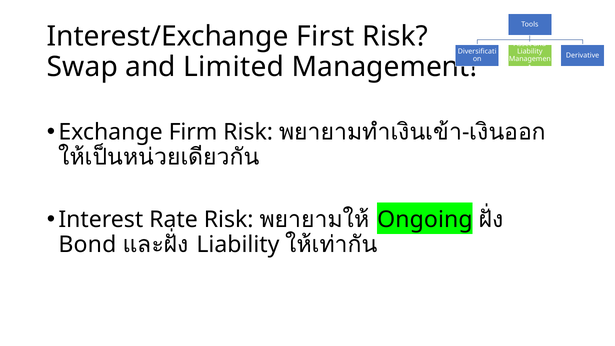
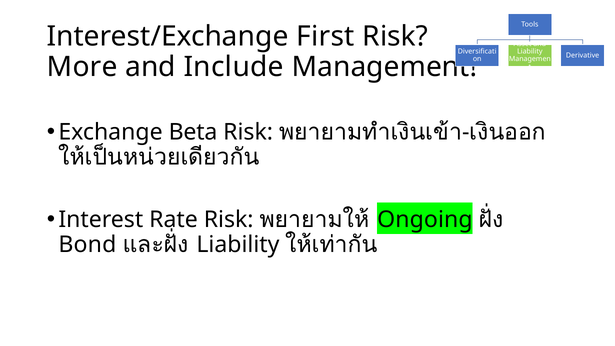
Swap: Swap -> More (82, 67)
Limited: Limited -> Include (234, 67)
Firm: Firm -> Beta (193, 132)
